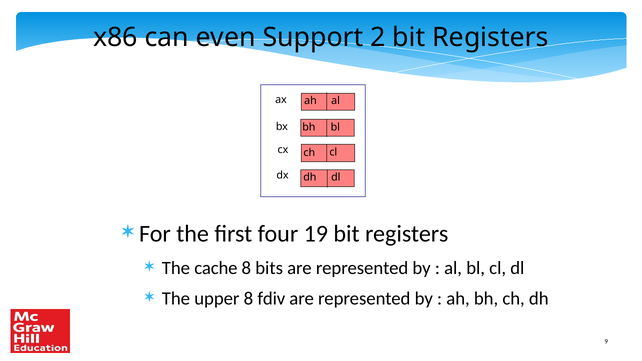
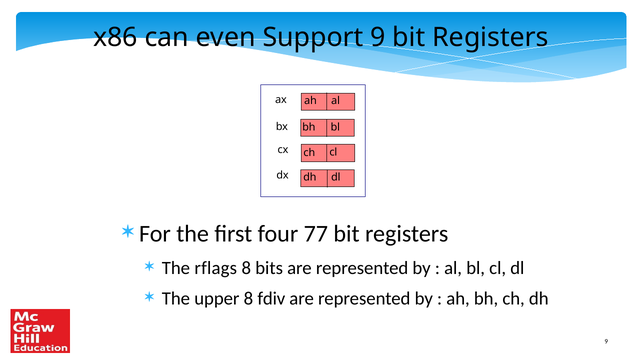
Support 2: 2 -> 9 (378, 37)
19: 19 -> 77 (316, 234)
cache: cache -> rflags (216, 268)
